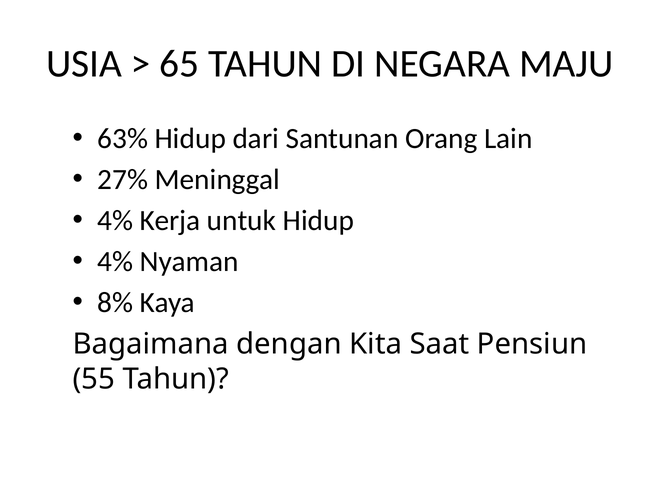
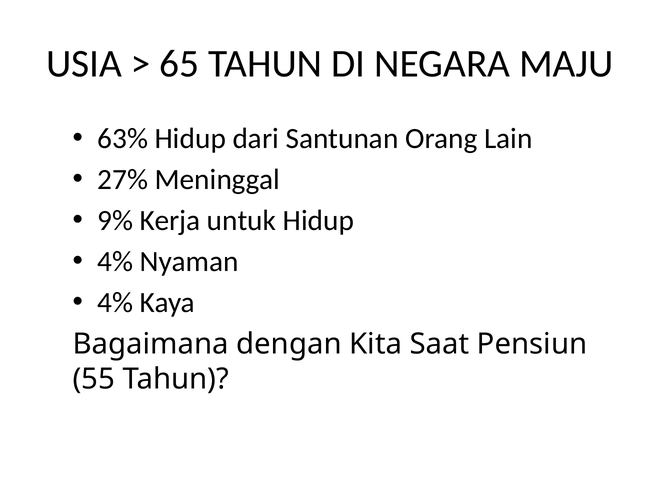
4%: 4% -> 9% (115, 221)
8%: 8% -> 4% (115, 303)
